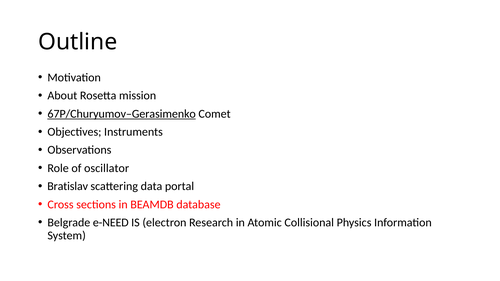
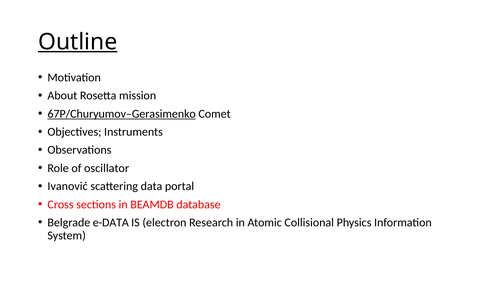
Outline underline: none -> present (78, 42)
Bratislav: Bratislav -> Ivanović (68, 186)
e-NEED: e-NEED -> e-DATA (111, 223)
